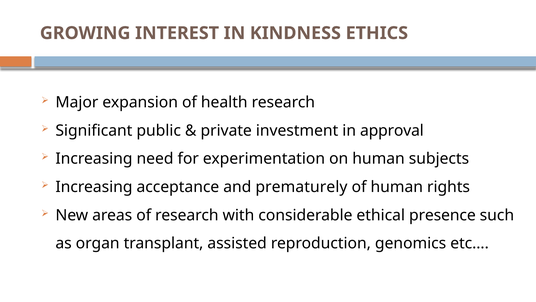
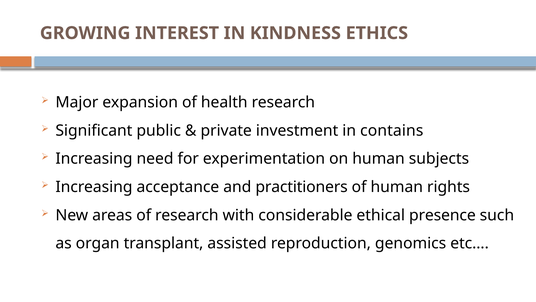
approval: approval -> contains (392, 131)
prematurely: prematurely -> practitioners (302, 187)
